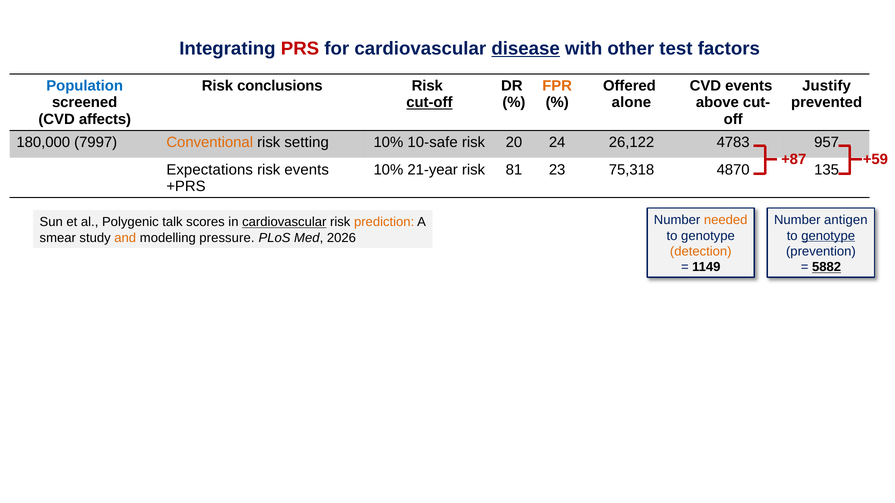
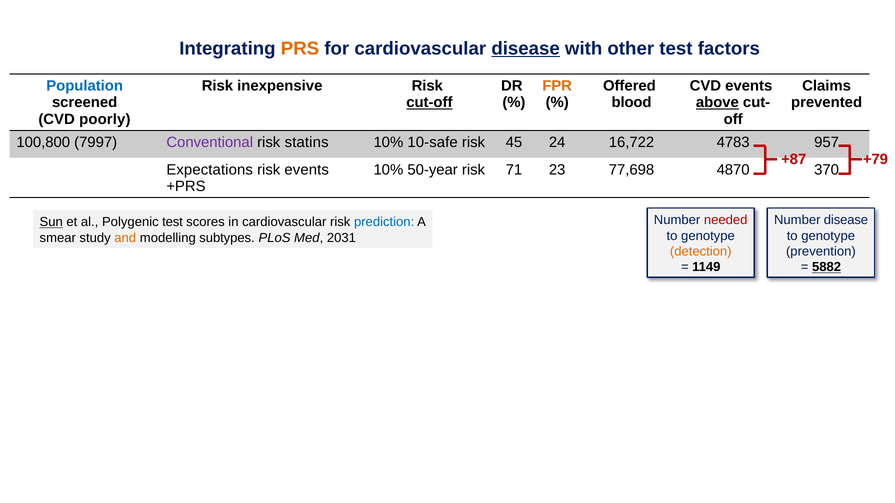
PRS colour: red -> orange (300, 49)
conclusions: conclusions -> inexpensive (280, 86)
Justify: Justify -> Claims (827, 86)
alone: alone -> blood (632, 103)
above underline: none -> present (717, 103)
affects: affects -> poorly (105, 119)
180,000: 180,000 -> 100,800 (43, 143)
Conventional colour: orange -> purple (210, 143)
setting: setting -> statins (307, 143)
20: 20 -> 45 (514, 143)
26,122: 26,122 -> 16,722 (632, 143)
+59: +59 -> +79 (875, 159)
21-year: 21-year -> 50-year (433, 170)
81: 81 -> 71 (514, 170)
75,318: 75,318 -> 77,698 (632, 170)
135: 135 -> 370 (827, 170)
needed colour: orange -> red (726, 220)
Number antigen: antigen -> disease (846, 220)
Sun underline: none -> present (51, 222)
Polygenic talk: talk -> test (173, 222)
cardiovascular underline: present -> none (284, 222)
prediction colour: orange -> blue (384, 222)
genotype underline: present -> none (828, 236)
pressure: pressure -> subtypes (227, 238)
2026: 2026 -> 2031 (341, 238)
